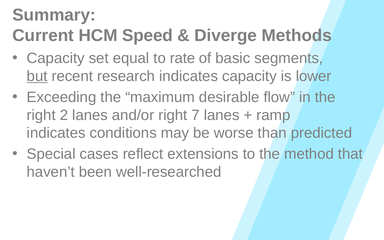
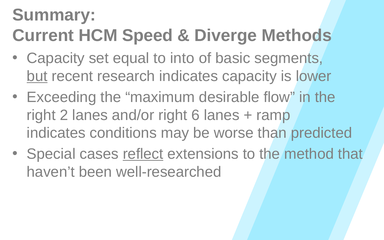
rate: rate -> into (182, 58)
7: 7 -> 6 (196, 115)
reflect underline: none -> present (143, 154)
